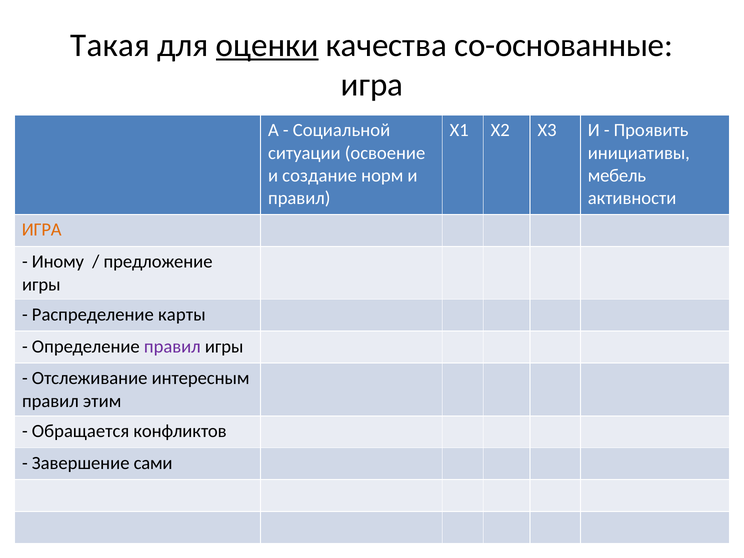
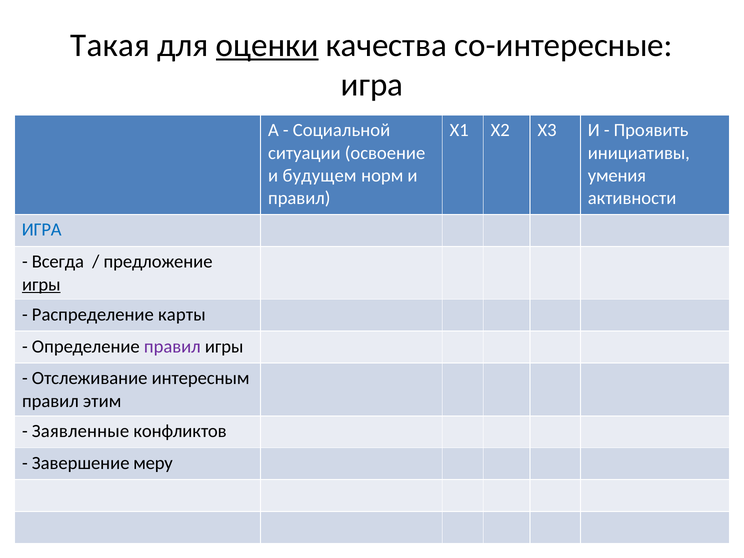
со-основанные: со-основанные -> со-интересные (564, 45)
создание: создание -> будущем (320, 176)
мебель: мебель -> умения (617, 176)
ИГРА colour: orange -> blue (42, 230)
Иному: Иному -> Всегда (58, 262)
игры underline: none -> present (41, 284)
Обращается: Обращается -> Заявленные (80, 431)
сами: сами -> меру (153, 463)
